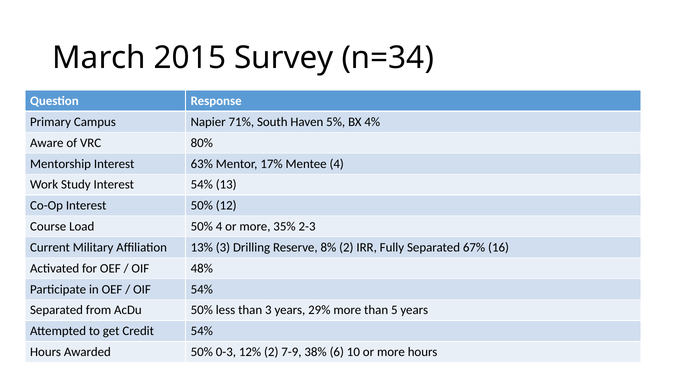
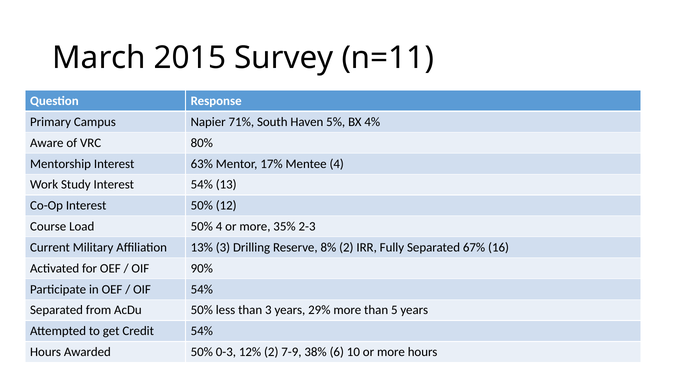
n=34: n=34 -> n=11 (388, 58)
48%: 48% -> 90% (202, 268)
